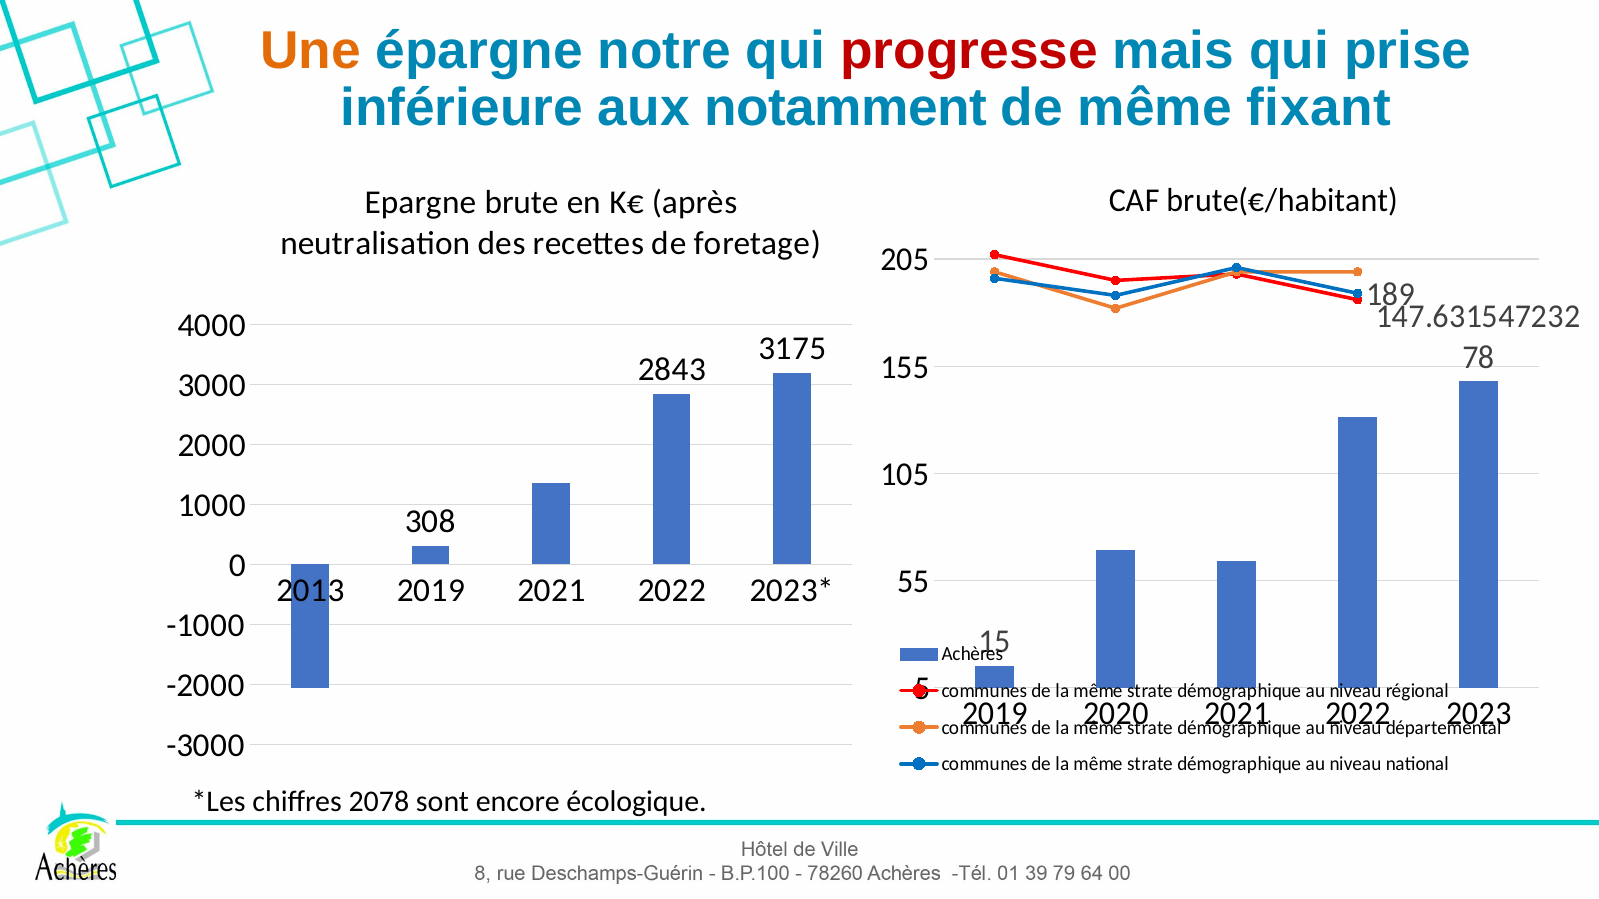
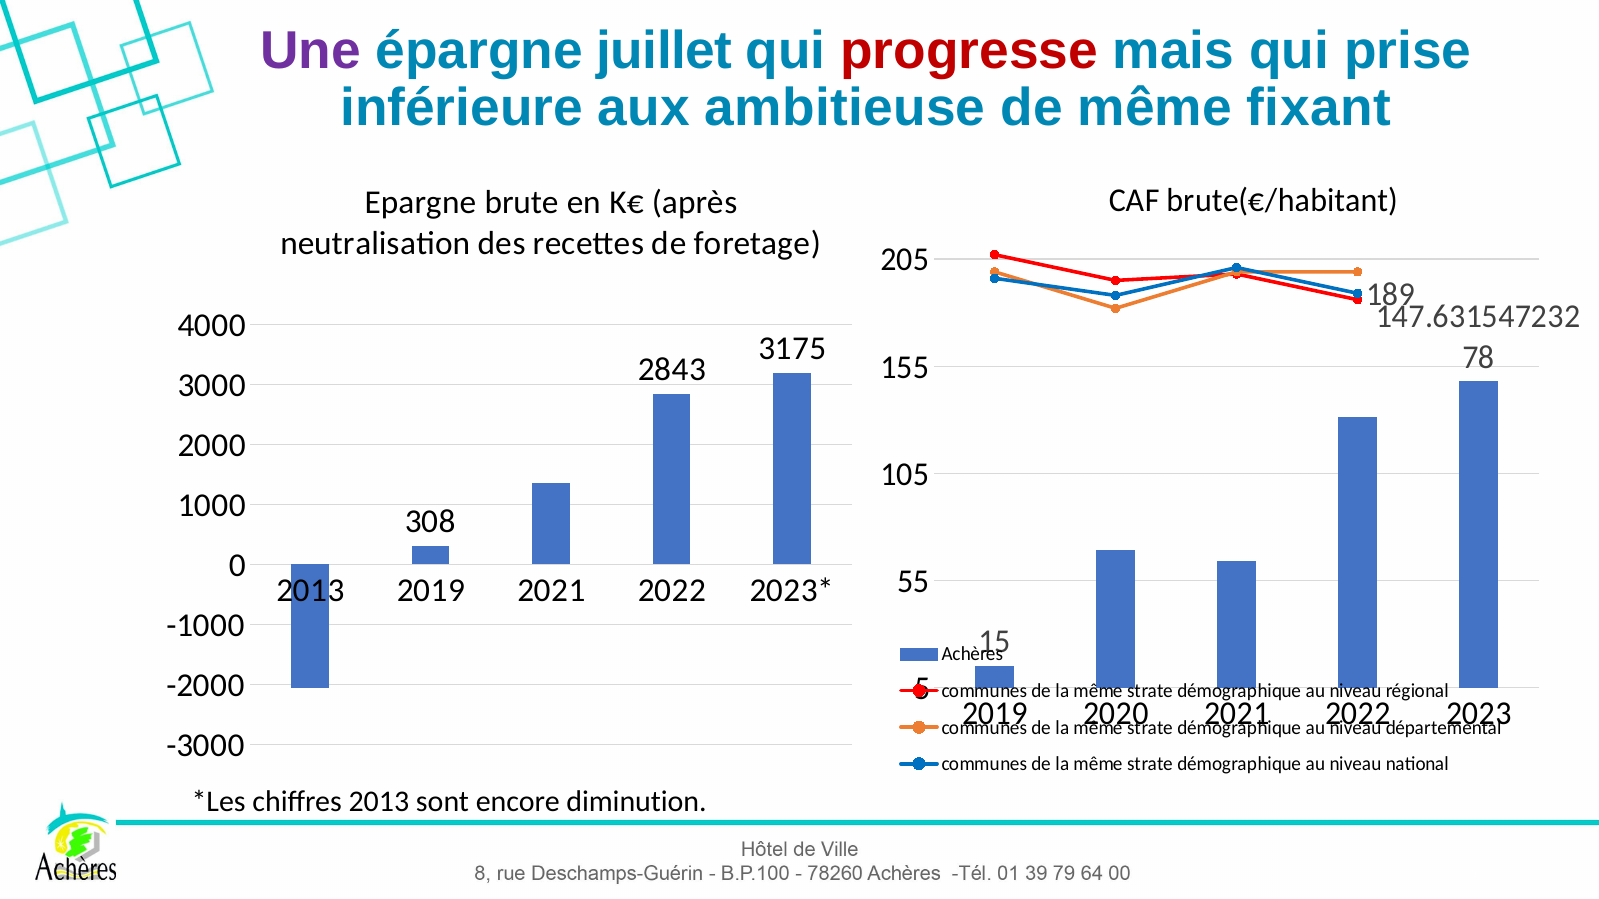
Une colour: orange -> purple (311, 50)
notre: notre -> juillet (665, 50)
notamment: notamment -> ambitieuse (845, 108)
chiffres 2078: 2078 -> 2013 (379, 802)
écologique: écologique -> diminution (637, 802)
